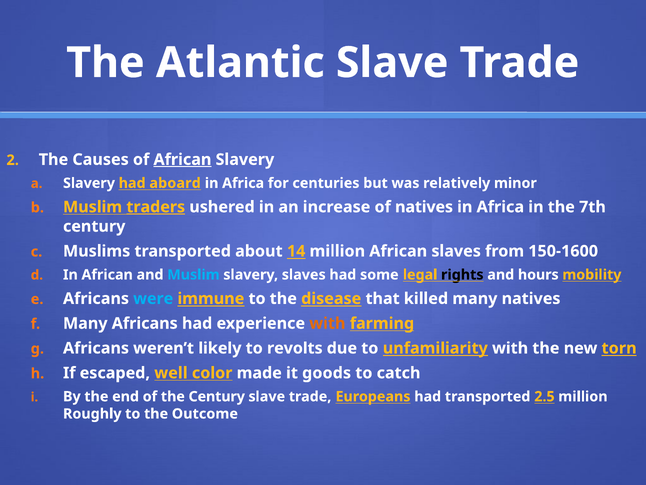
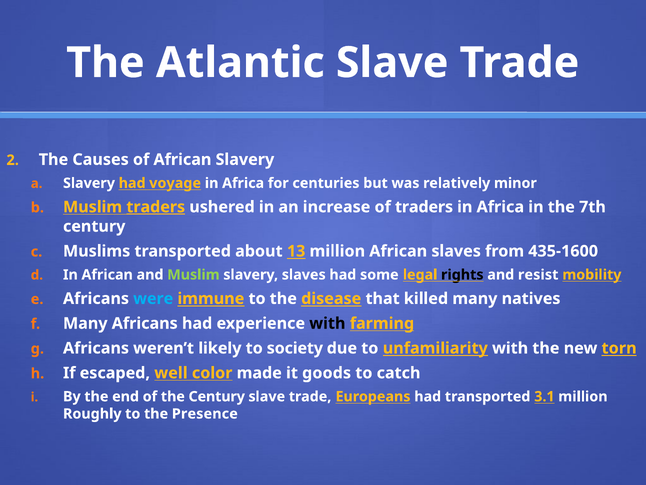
African underline: present -> none (182, 159)
aboard: aboard -> voyage (175, 183)
of natives: natives -> traders (424, 207)
14: 14 -> 13 (296, 251)
150-1600: 150-1600 -> 435-1600 (563, 251)
Muslim colour: light blue -> light green (193, 274)
hours: hours -> resist (538, 274)
with colour: orange -> black (327, 323)
revolts: revolts -> society (295, 348)
2.5: 2.5 -> 3.1 (544, 396)
Outcome: Outcome -> Presence (205, 413)
